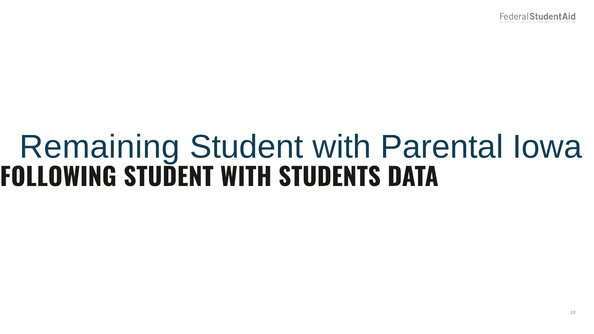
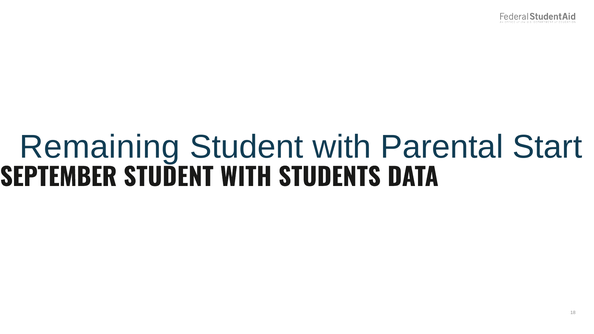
Iowa: Iowa -> Start (547, 147)
FOLLOWING: FOLLOWING -> SEPTEMBER (58, 178)
